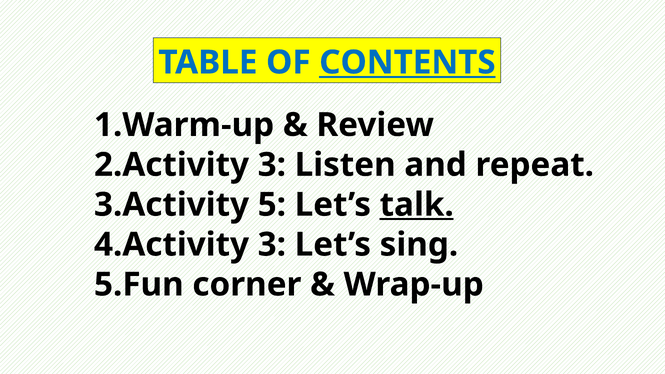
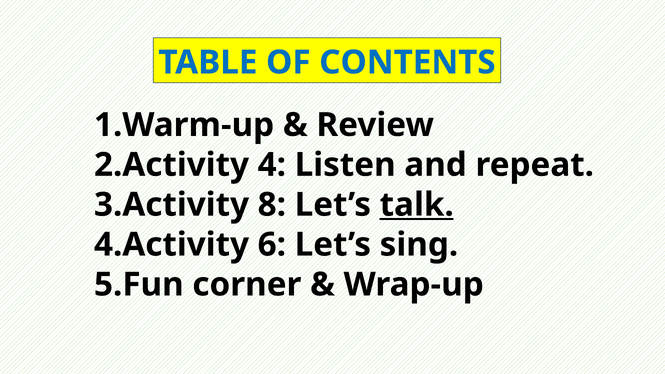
CONTENTS underline: present -> none (407, 62)
3: 3 -> 4 (272, 165)
5: 5 -> 8 (272, 205)
3: 3 -> 6 (272, 245)
